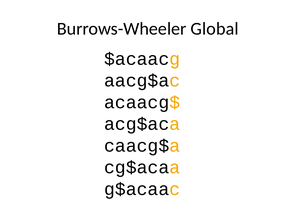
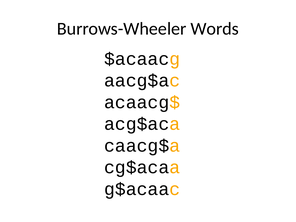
Global: Global -> Words (215, 29)
